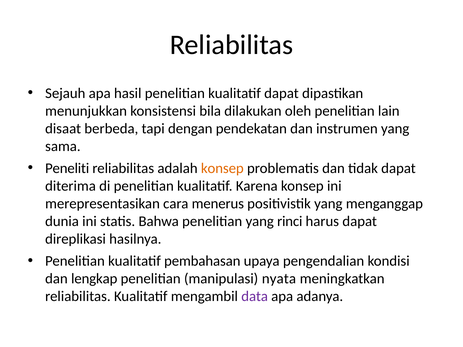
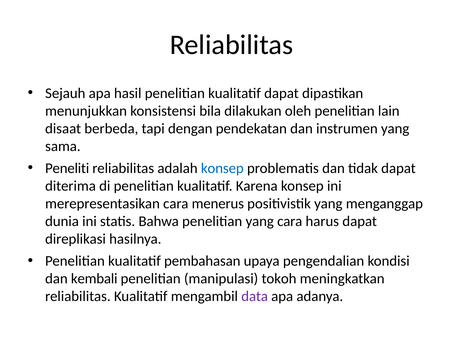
konsep colour: orange -> blue (222, 168)
yang rinci: rinci -> cara (290, 222)
lengkap: lengkap -> kembali (94, 279)
nyata: nyata -> tokoh (279, 279)
